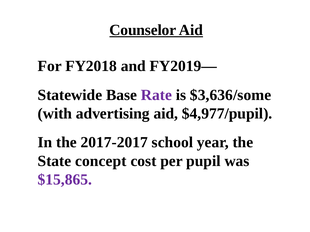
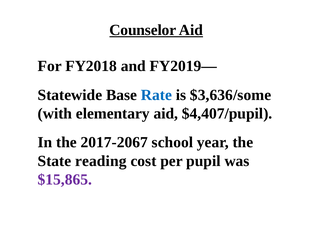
Rate colour: purple -> blue (156, 95)
advertising: advertising -> elementary (113, 114)
$4,977/pupil: $4,977/pupil -> $4,407/pupil (227, 114)
2017-2017: 2017-2017 -> 2017-2067 (114, 143)
concept: concept -> reading (101, 161)
